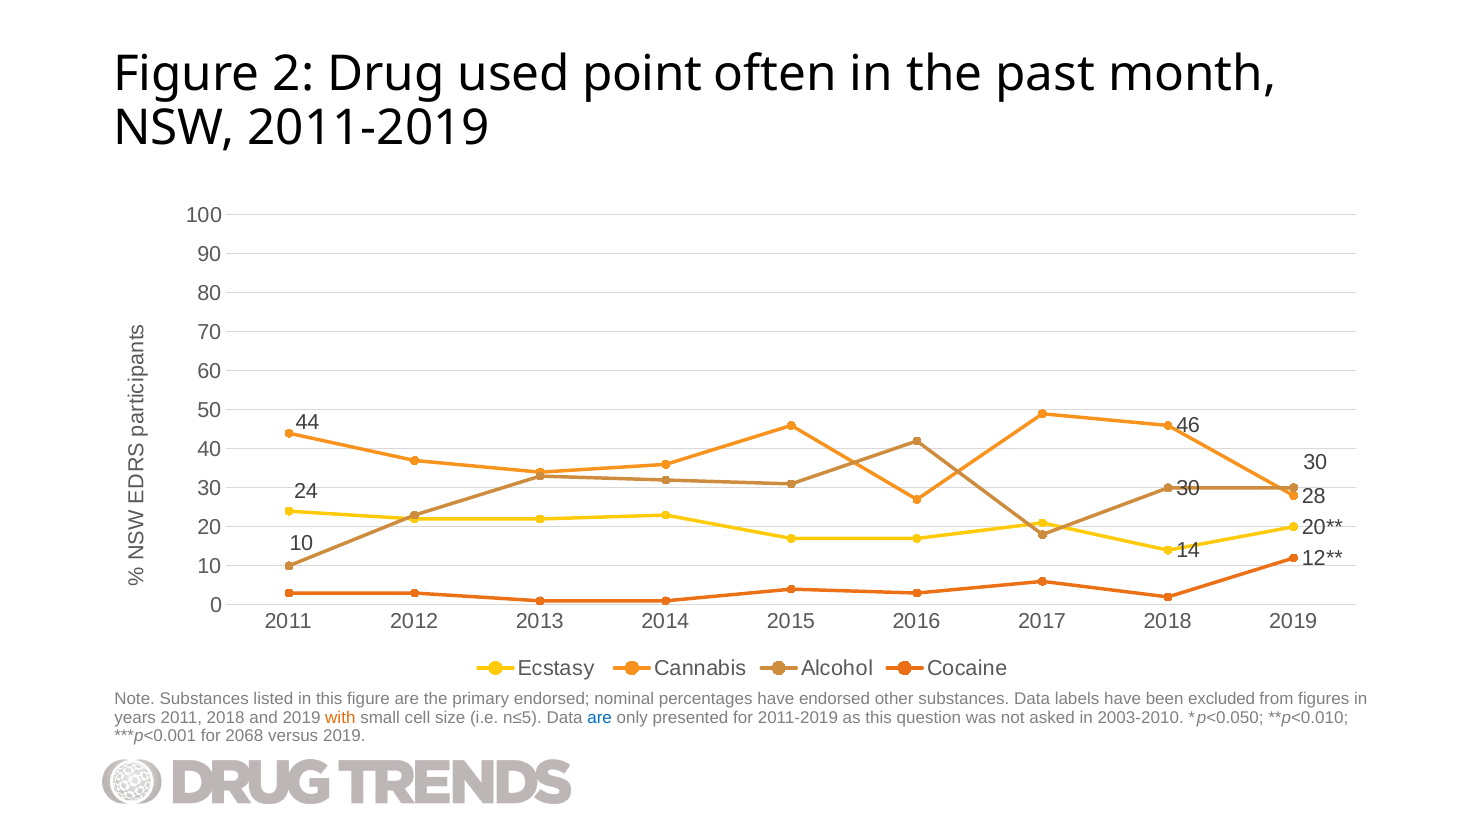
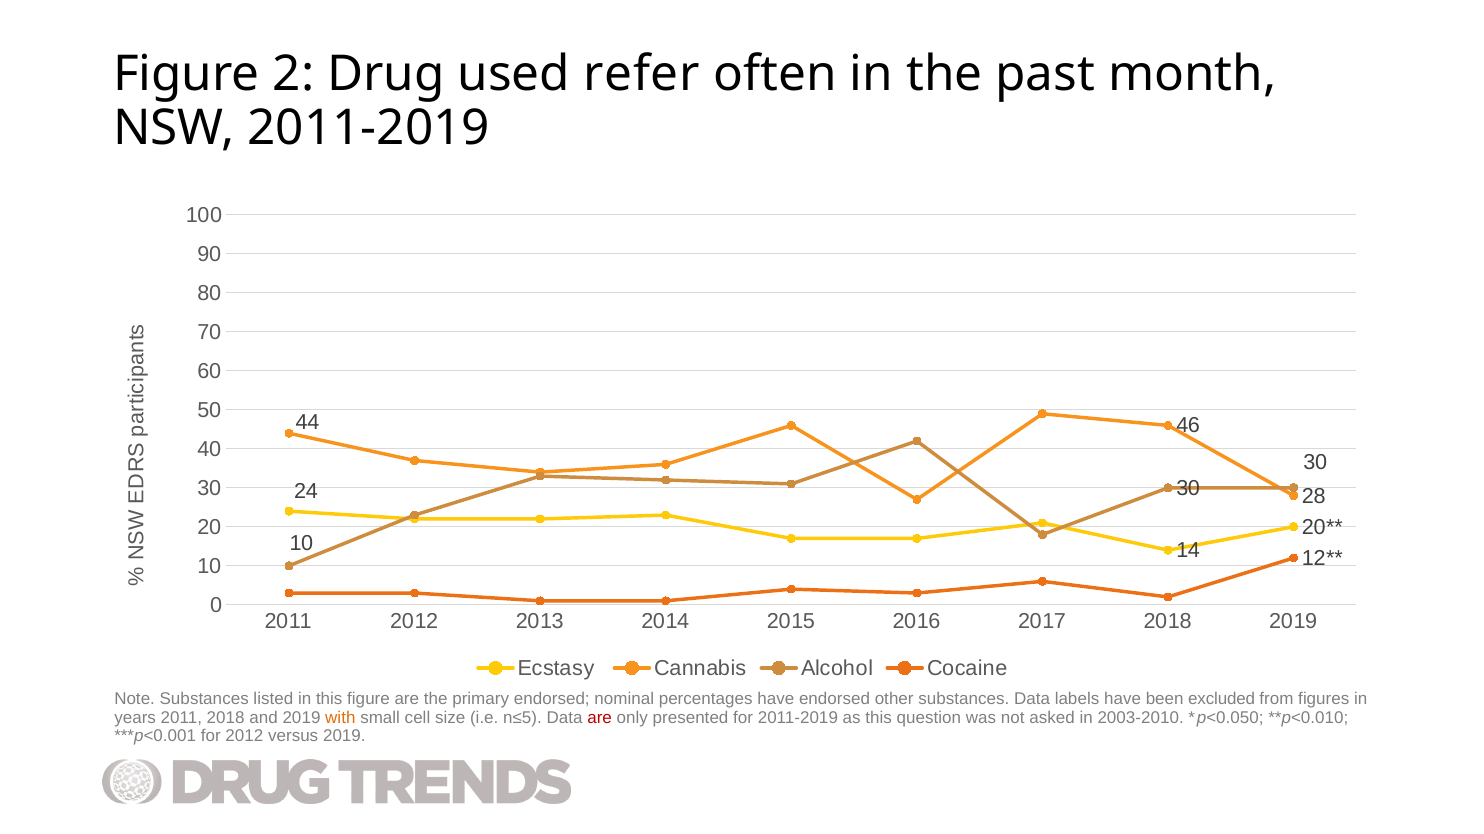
point: point -> refer (642, 75)
are colour: blue -> red (600, 718)
for 2068: 2068 -> 2012 (244, 737)
